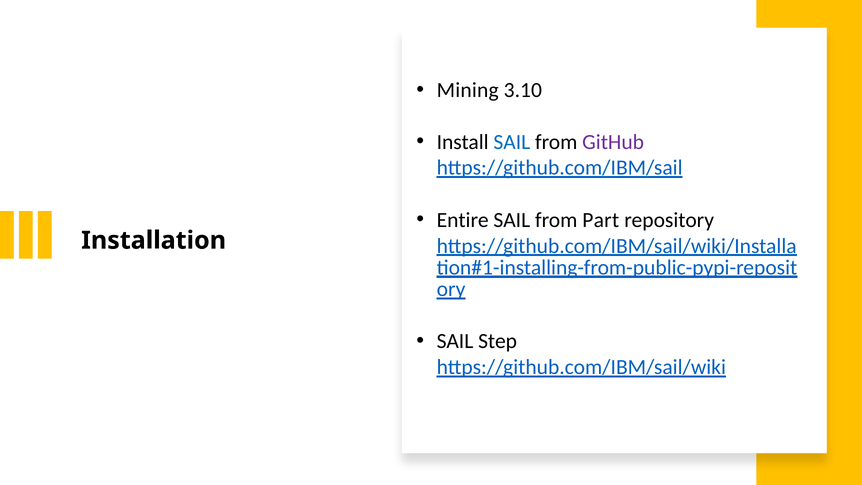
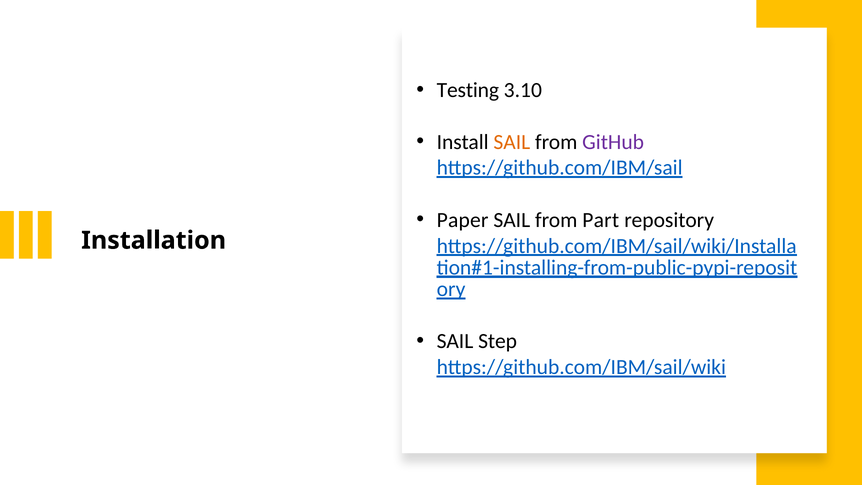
Mining: Mining -> Testing (468, 90)
SAIL colour: blue -> orange (512, 142)
Entire: Entire -> Paper (463, 220)
